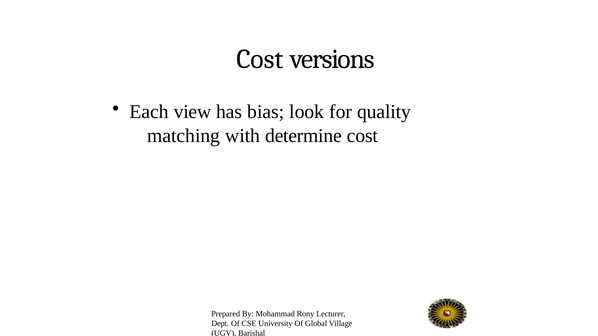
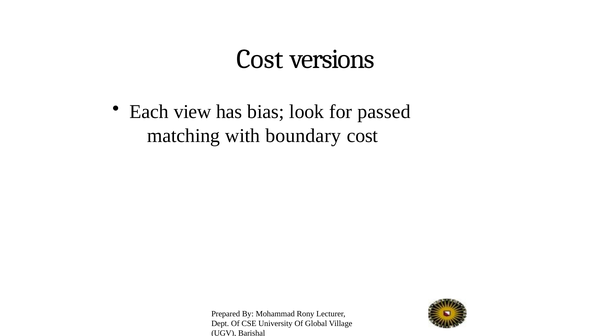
quality: quality -> passed (384, 112)
determine: determine -> boundary (303, 136)
